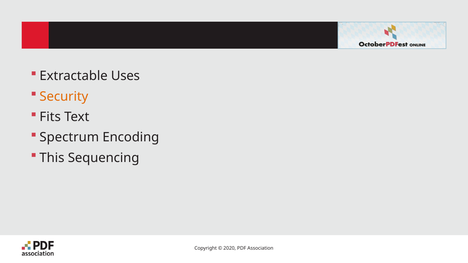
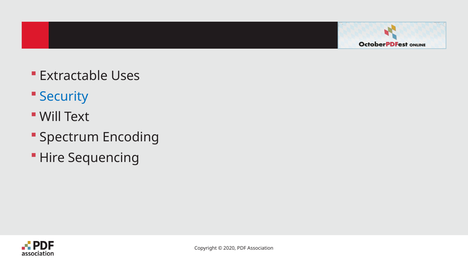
Security colour: orange -> blue (64, 96)
Fits: Fits -> Will (50, 117)
This: This -> Hire (52, 158)
